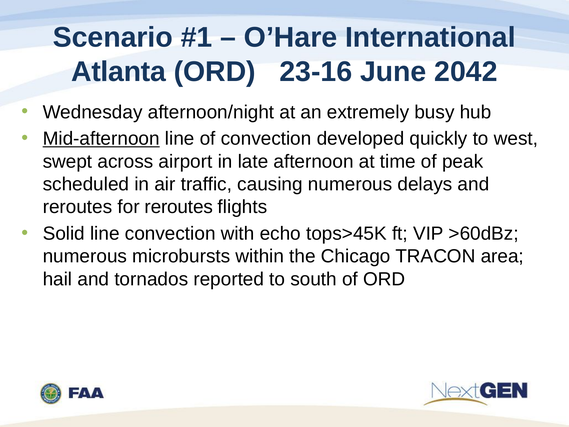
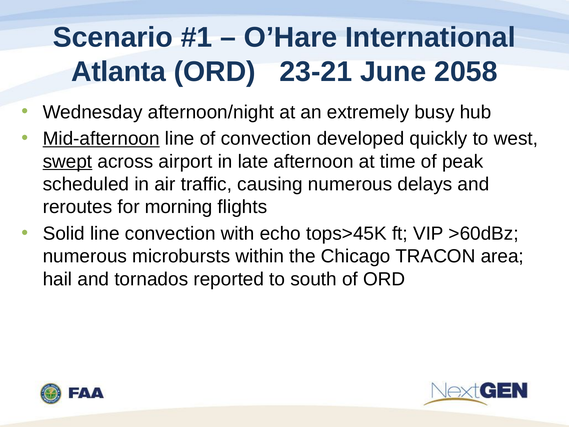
23-16: 23-16 -> 23-21 (316, 72)
2042: 2042 -> 2058 (466, 72)
swept underline: none -> present (67, 161)
for reroutes: reroutes -> morning (179, 207)
